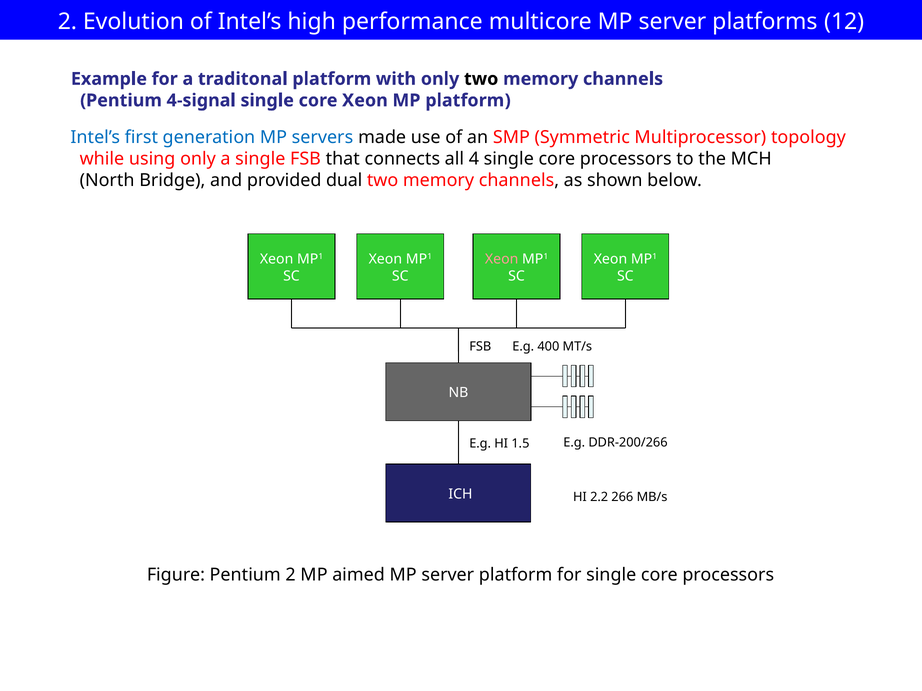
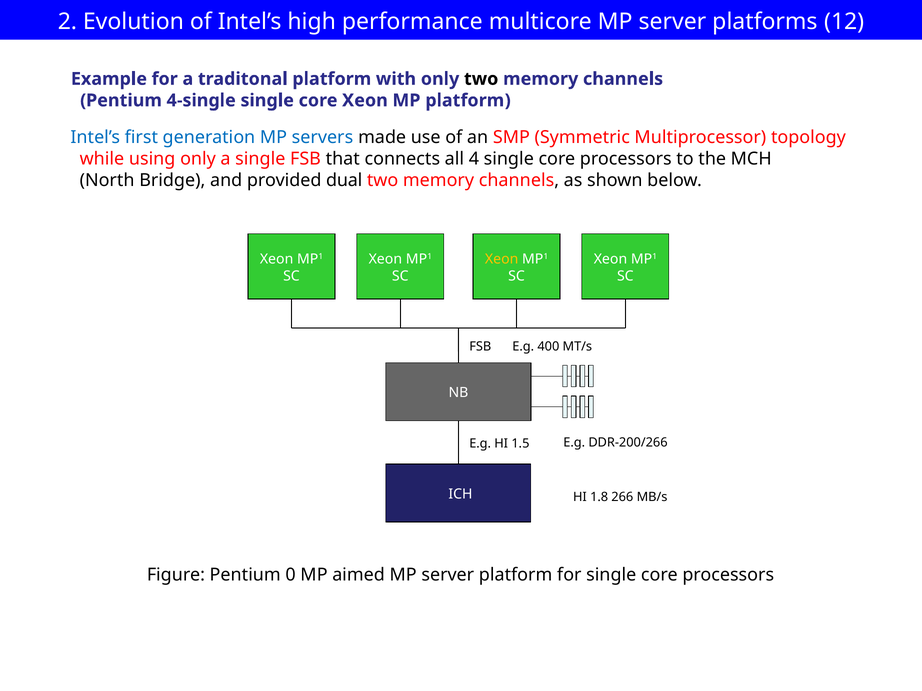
4-signal: 4-signal -> 4-single (201, 101)
Xeon colour: pink -> yellow (502, 259)
2.2: 2.2 -> 1.8 (599, 498)
Pentium 2: 2 -> 0 (291, 575)
